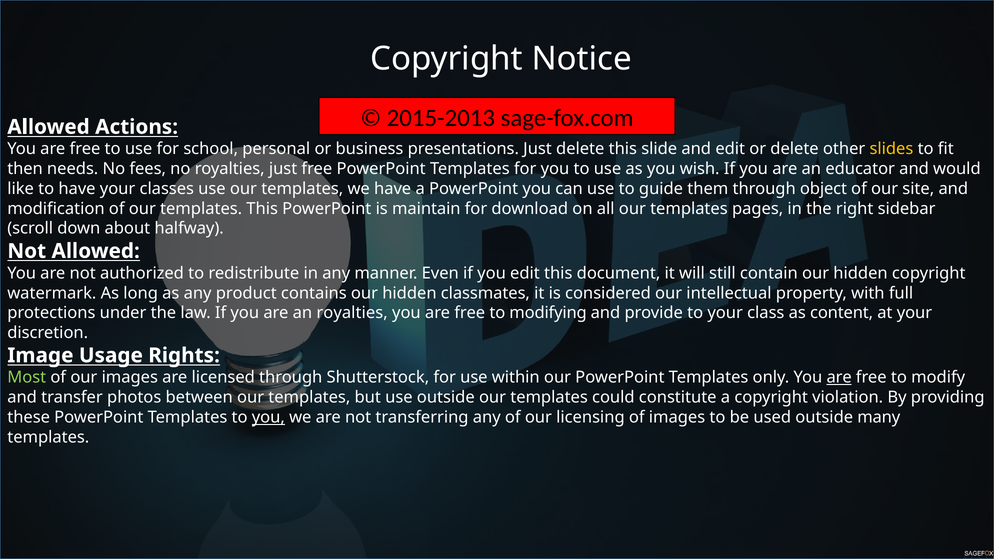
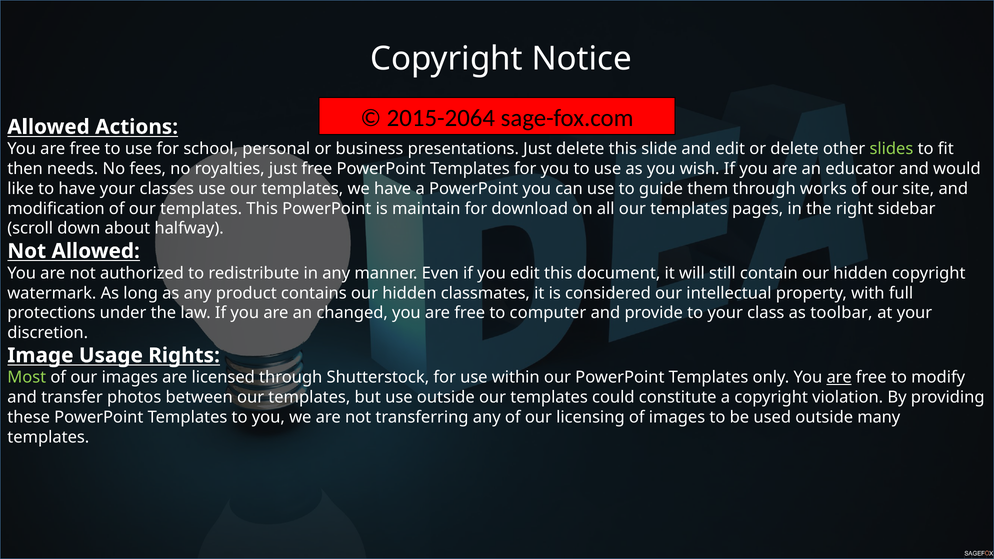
2015-2013: 2015-2013 -> 2015-2064 (441, 118)
slides colour: yellow -> light green (891, 149)
object: object -> works (823, 189)
an royalties: royalties -> changed (352, 313)
modifying: modifying -> computer (548, 313)
content: content -> toolbar (841, 313)
you underline: present -> none (268, 417)
